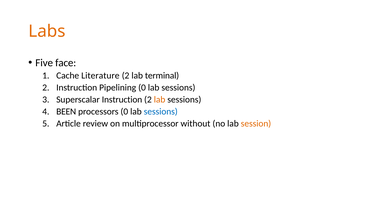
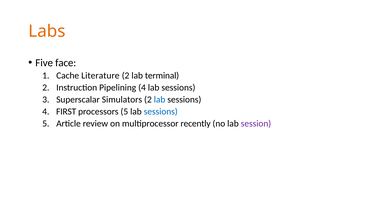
Pipelining 0: 0 -> 4 (142, 88)
Superscalar Instruction: Instruction -> Simulators (122, 100)
lab colour: orange -> blue (160, 100)
BEEN: BEEN -> FIRST (66, 112)
processors 0: 0 -> 5 (124, 112)
without: without -> recently (196, 124)
session colour: orange -> purple (256, 124)
